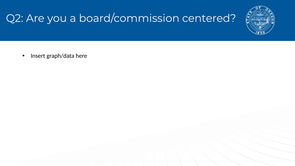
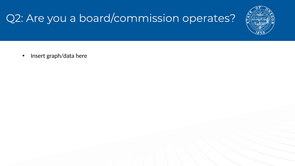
centered: centered -> operates (209, 18)
